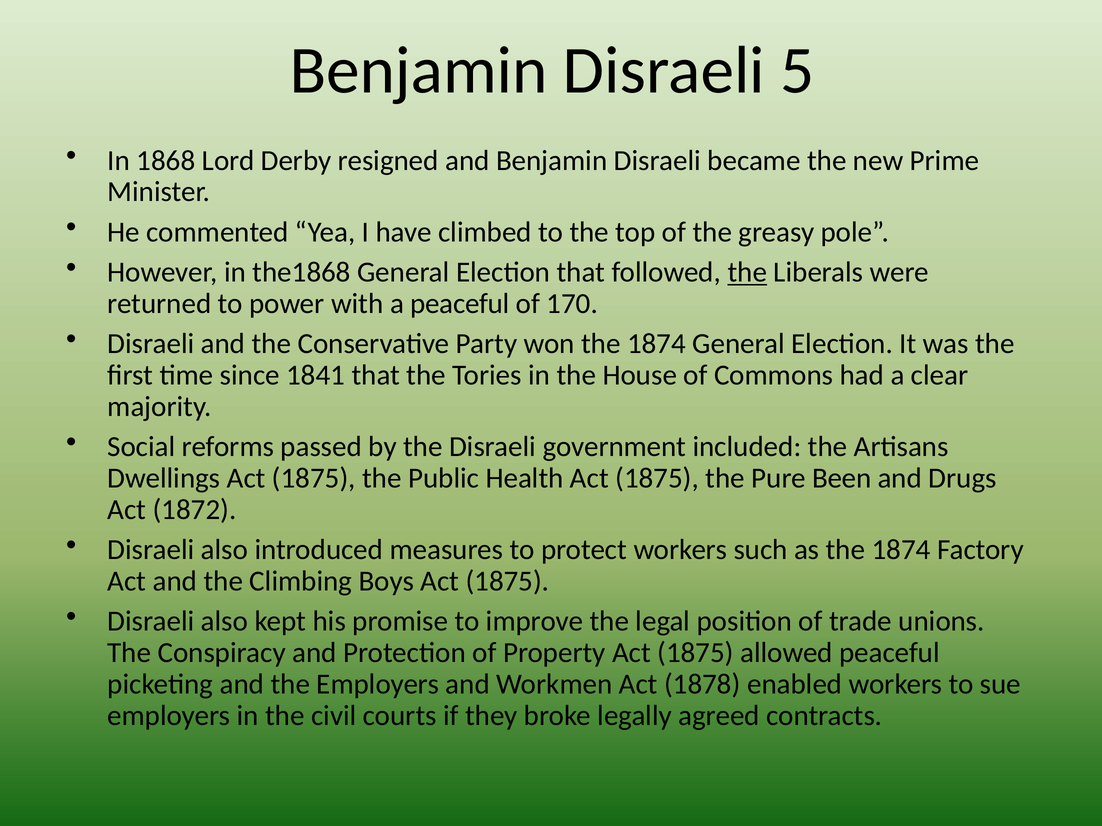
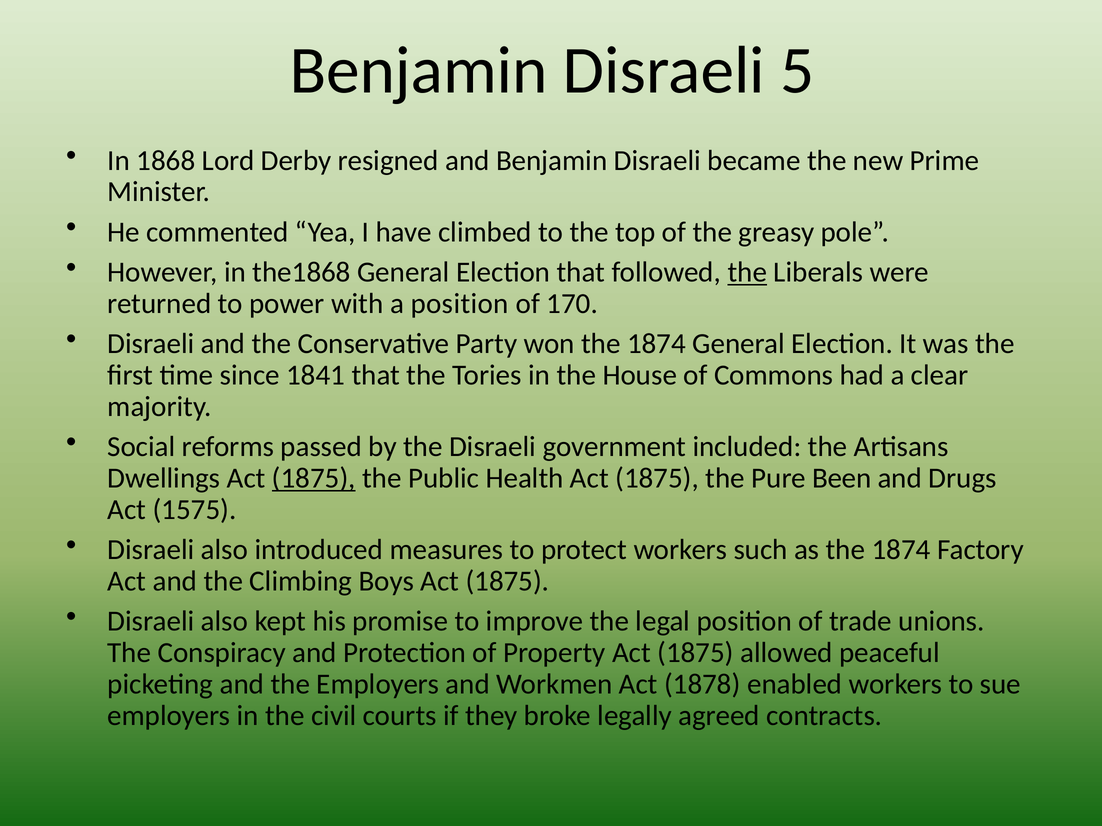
a peaceful: peaceful -> position (460, 304)
1875 underline: none -> present (314, 478)
1872: 1872 -> 1575 (195, 510)
